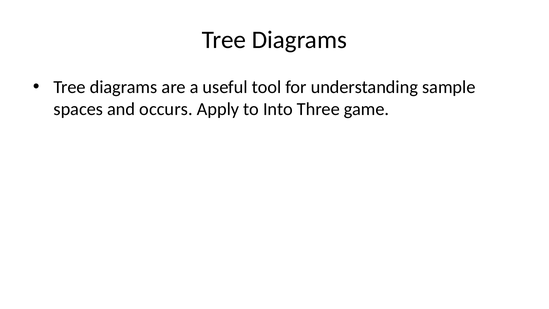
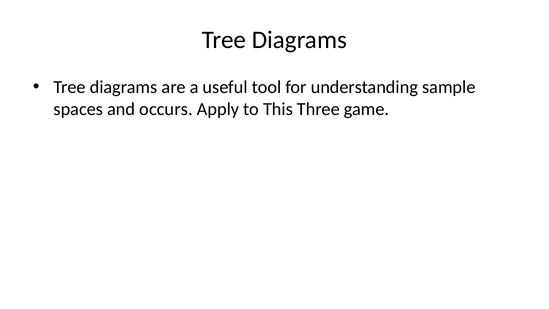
Into: Into -> This (278, 109)
